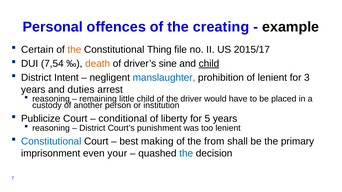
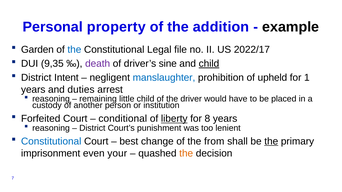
offences: offences -> property (116, 27)
creating: creating -> addition (221, 27)
Certain: Certain -> Garden (37, 50)
the colour: orange -> blue (74, 50)
Thing: Thing -> Legal (159, 50)
2015/17: 2015/17 -> 2022/17 (252, 50)
7,54: 7,54 -> 9,35 (52, 64)
death colour: orange -> purple (98, 64)
of lenient: lenient -> upheld (272, 78)
3: 3 -> 1 (307, 78)
Publicize: Publicize -> Forfeited (41, 119)
liberty underline: none -> present (174, 119)
5: 5 -> 8 (207, 119)
making: making -> change (157, 142)
the underline: none -> present (271, 142)
the colour: blue -> orange (186, 154)
